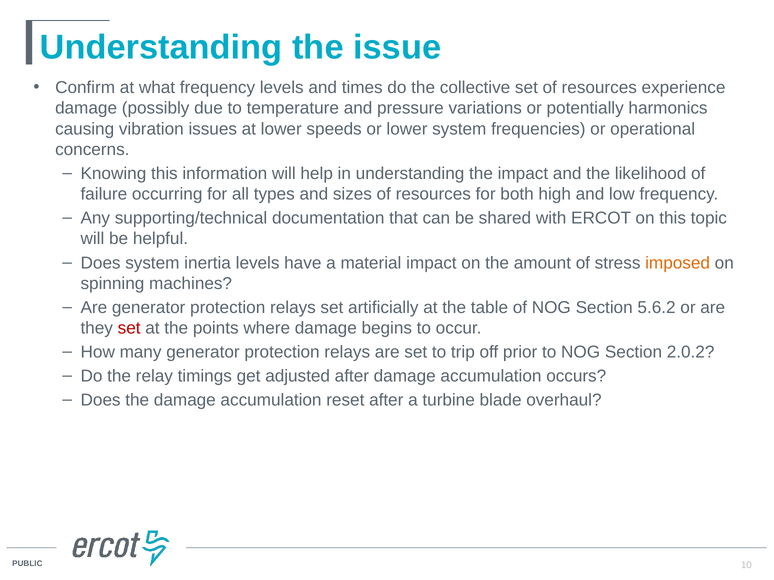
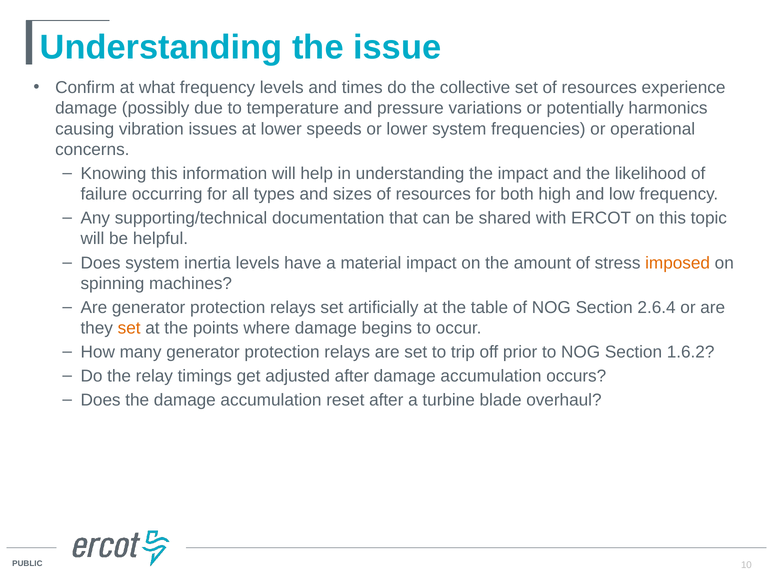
5.6.2: 5.6.2 -> 2.6.4 (657, 308)
set colour: red -> orange (129, 328)
2.0.2: 2.0.2 -> 1.6.2 (691, 353)
